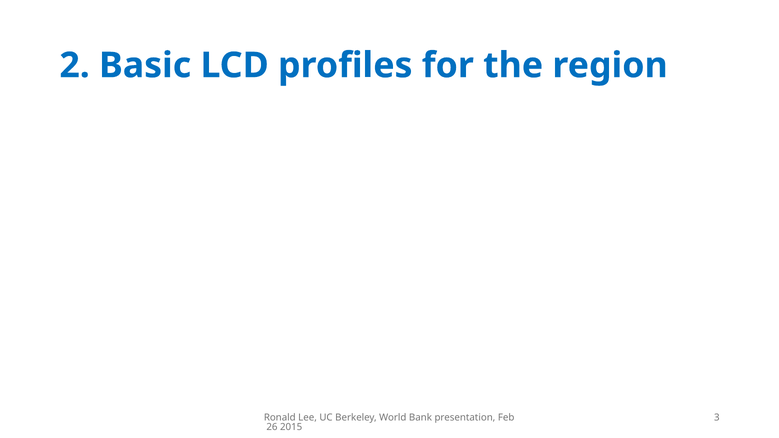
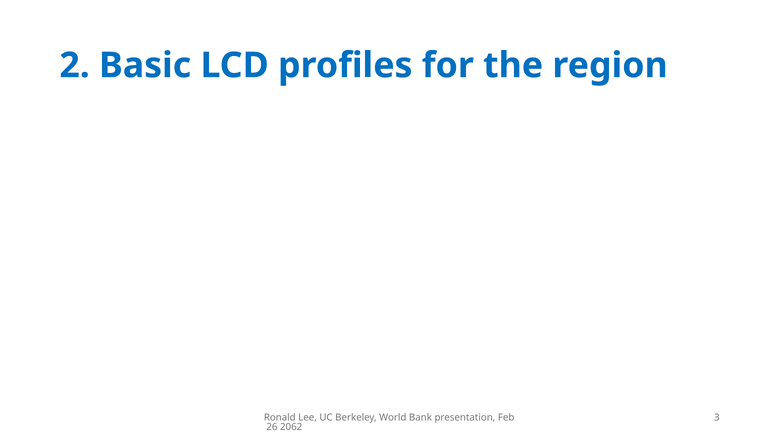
2015: 2015 -> 2062 (291, 427)
